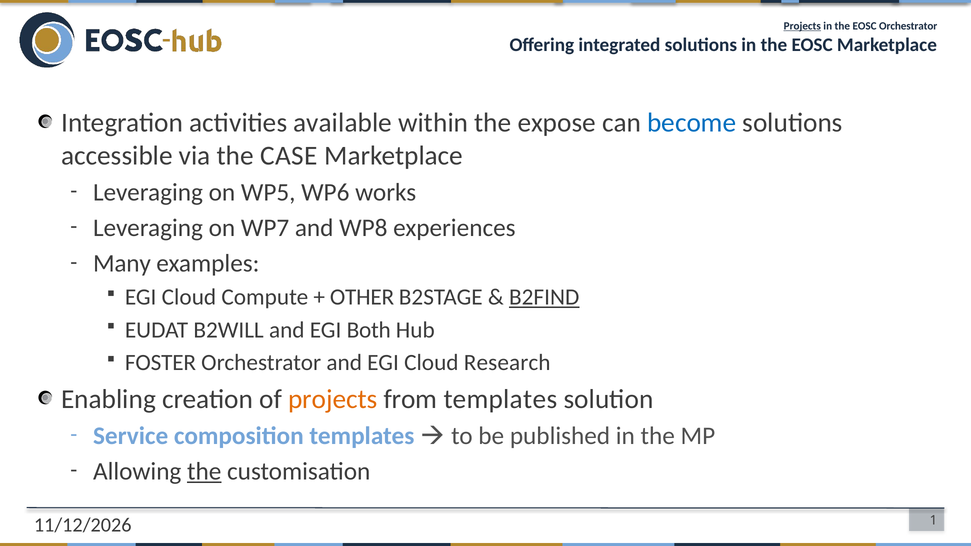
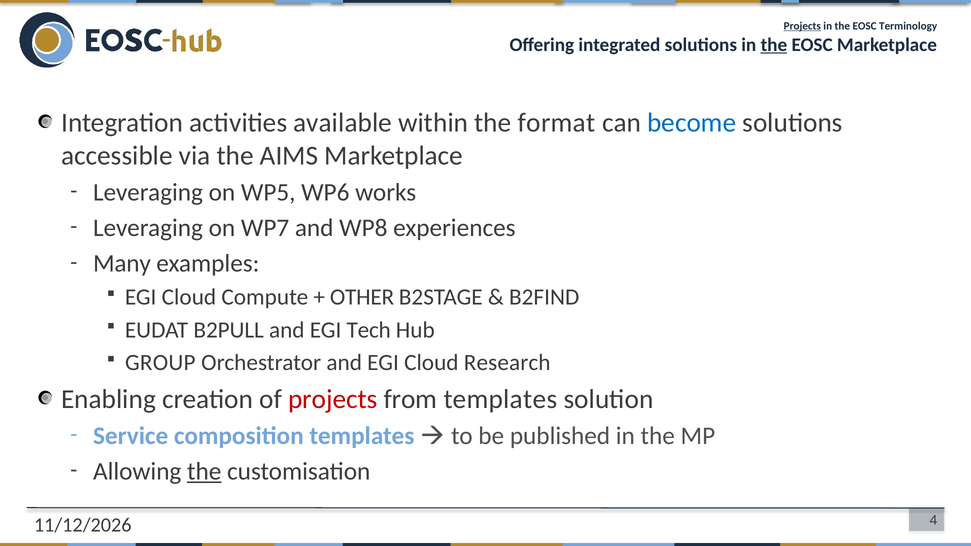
EOSC Orchestrator: Orchestrator -> Terminology (908, 26)
the underline: none -> present (774, 45)
expose: expose -> format (557, 123)
CASE: CASE -> AIMS (289, 156)
B2FIND underline: present -> none (544, 297)
B2WILL: B2WILL -> B2PULL (229, 330)
Both: Both -> Tech (369, 330)
FOSTER: FOSTER -> GROUP (160, 363)
projects colour: orange -> red (333, 399)
1: 1 -> 4 (933, 521)
